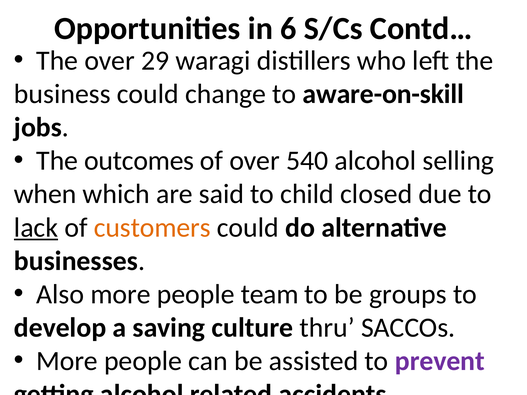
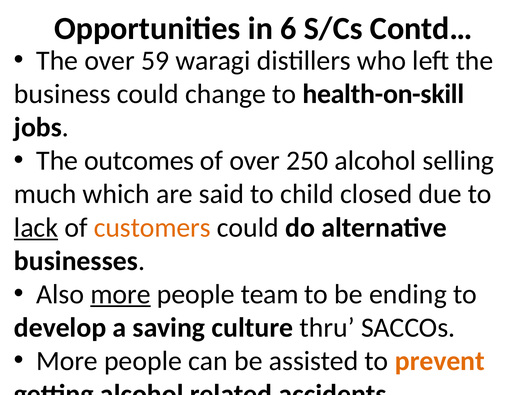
29: 29 -> 59 (155, 61)
aware-on-skill: aware-on-skill -> health-on-skill (383, 94)
540: 540 -> 250 (307, 161)
when: when -> much (45, 194)
more underline: none -> present (121, 294)
groups: groups -> ending (408, 294)
prevent colour: purple -> orange (440, 361)
